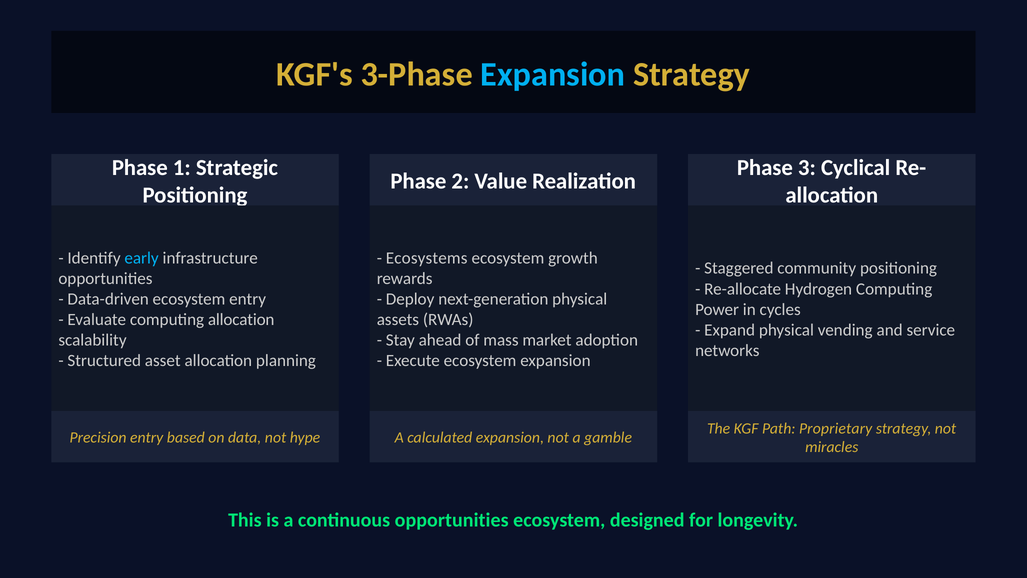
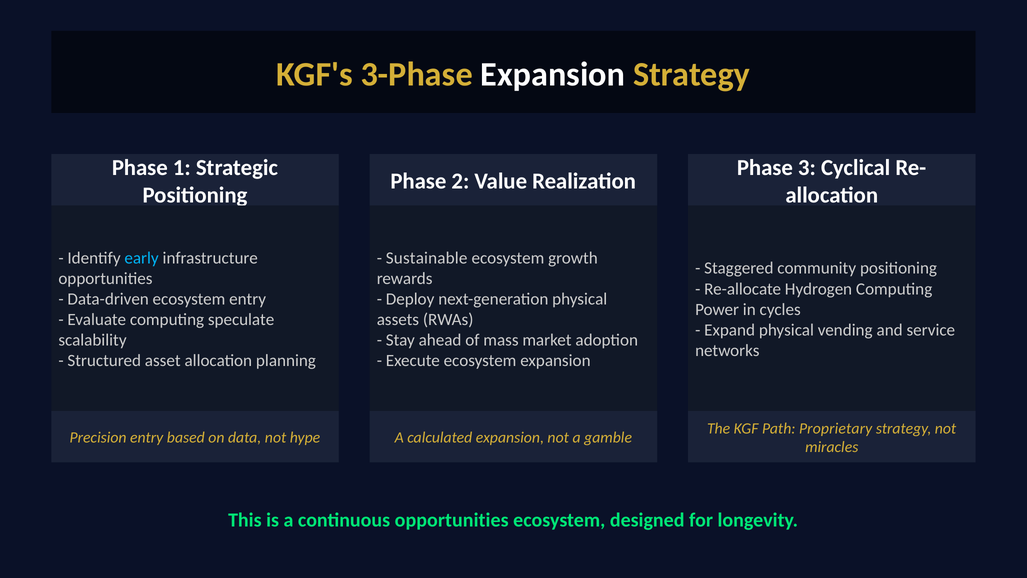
Expansion colour: light blue -> white (553, 74)
Ecosystems: Ecosystems -> Sustainable (427, 258)
computing allocation: allocation -> speculate (241, 320)
